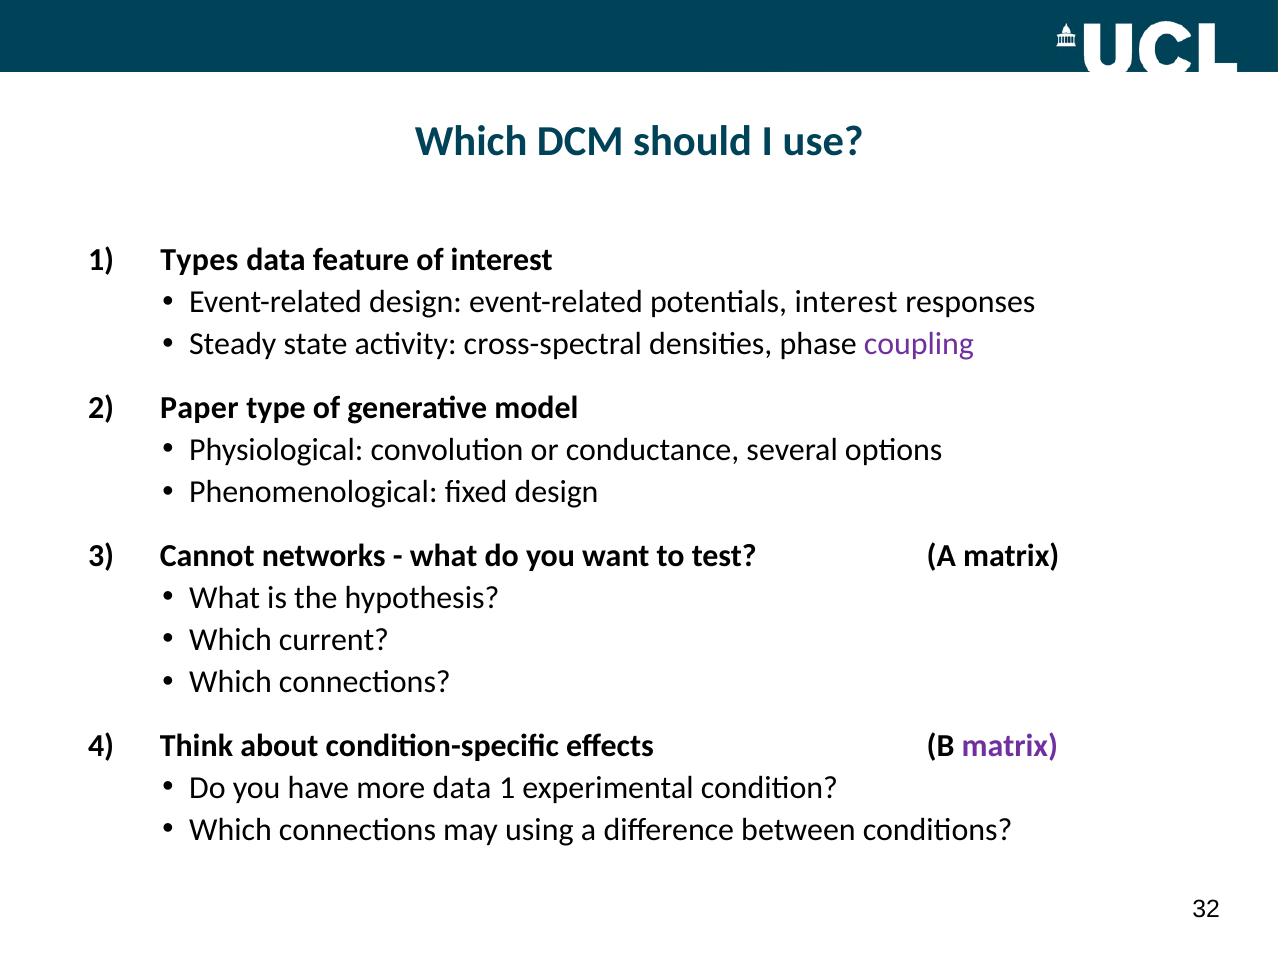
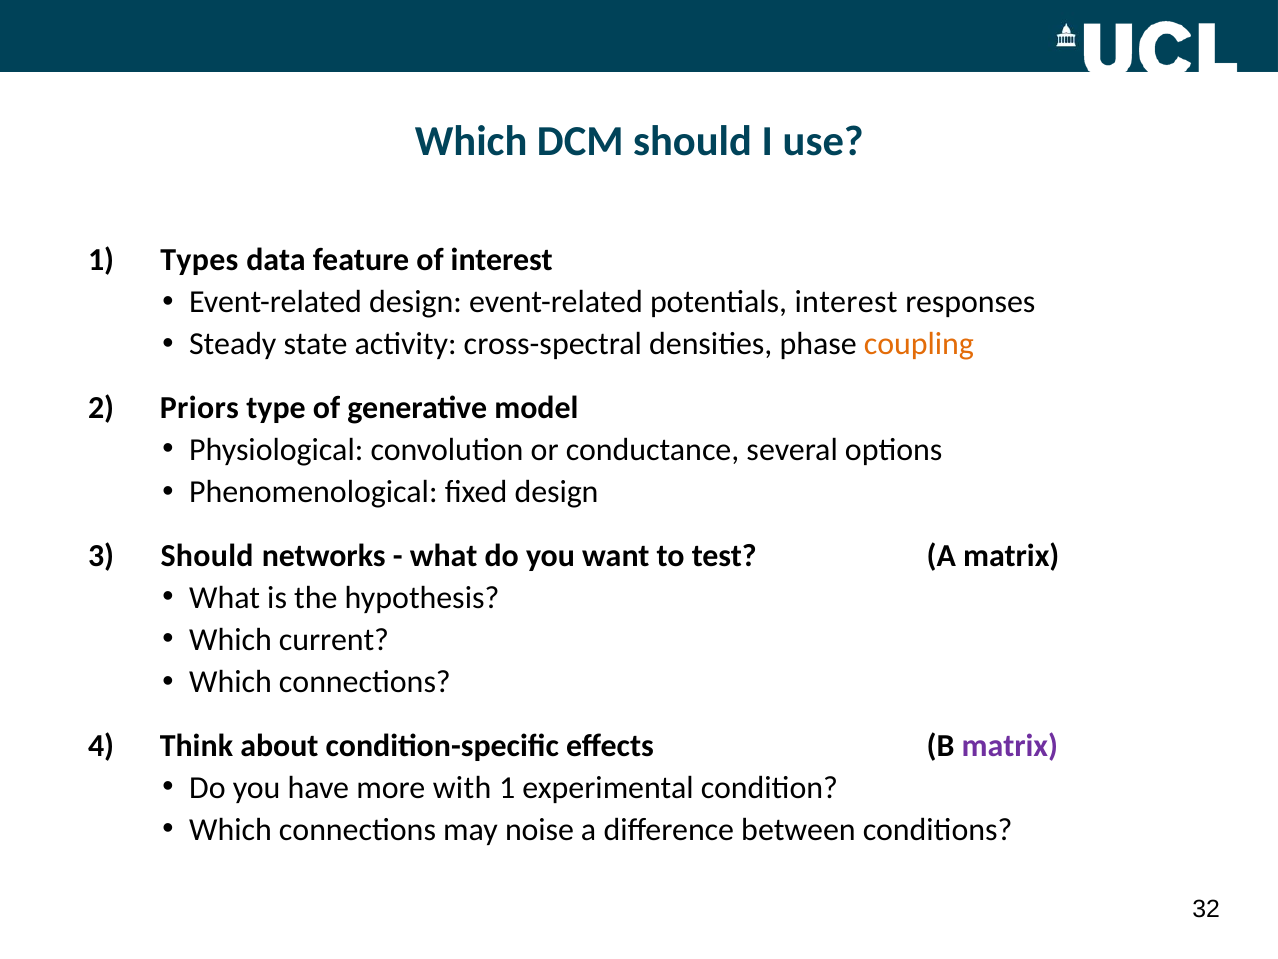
coupling colour: purple -> orange (919, 344)
Paper: Paper -> Priors (199, 408)
Cannot: Cannot -> Should (207, 555)
more data: data -> with (462, 788)
using: using -> noise (539, 830)
